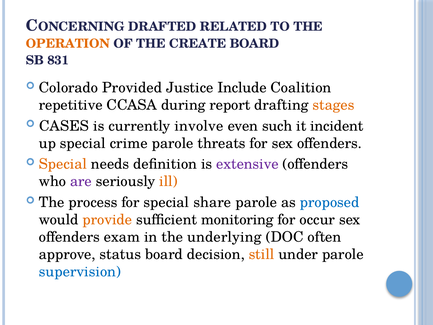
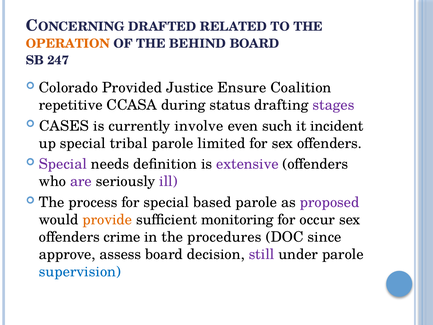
CREATE: CREATE -> BEHIND (198, 44)
831: 831 -> 247 (58, 60)
Include: Include -> Ensure (242, 88)
report: report -> status (230, 105)
stages colour: orange -> purple (334, 105)
crime: crime -> tribal (129, 143)
threats: threats -> limited (222, 143)
Special colour: orange -> purple (63, 164)
ill colour: orange -> purple (168, 181)
share: share -> based (212, 202)
proposed colour: blue -> purple (330, 202)
exam: exam -> crime (122, 237)
underlying: underlying -> procedures (224, 237)
often: often -> since (324, 237)
status: status -> assess (120, 254)
still colour: orange -> purple (262, 254)
